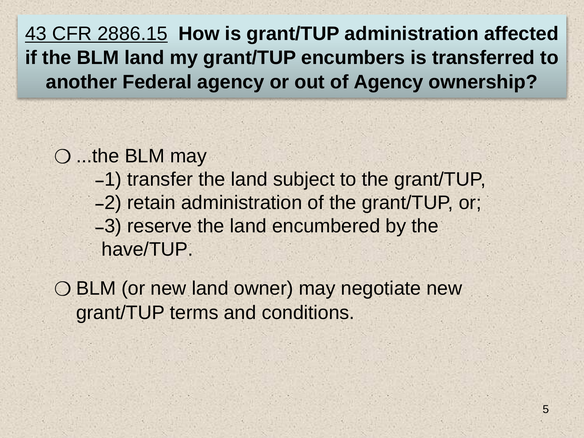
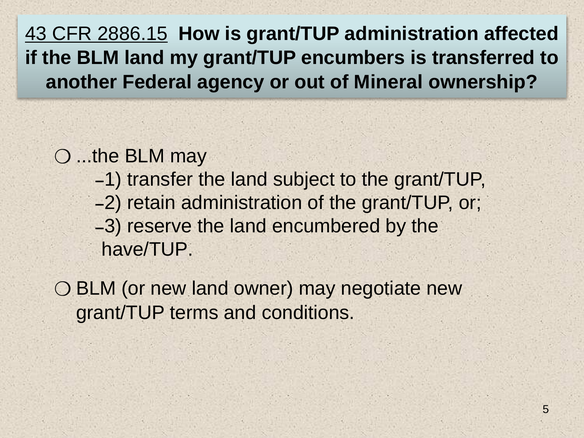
of Agency: Agency -> Mineral (388, 82)
